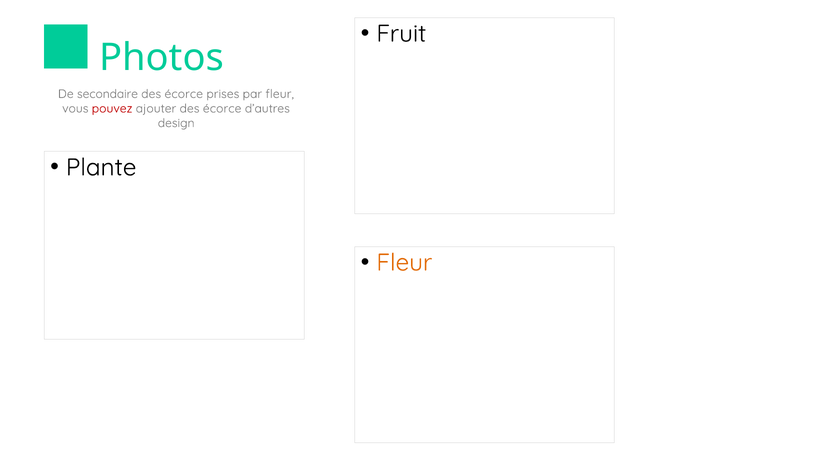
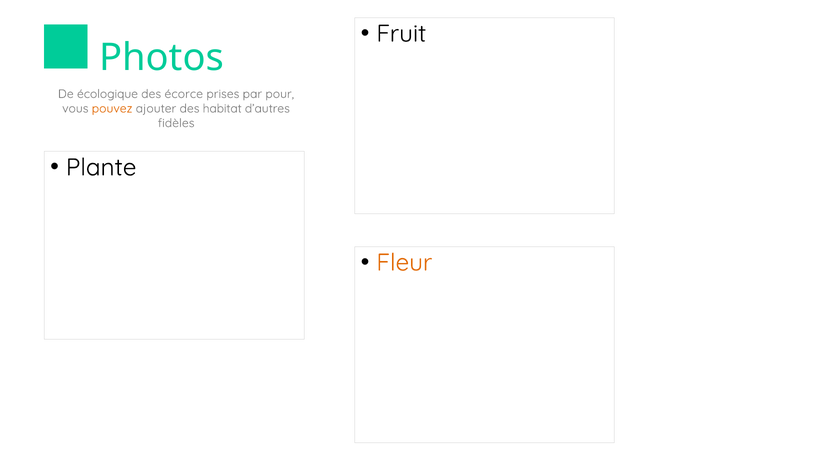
secondaire: secondaire -> écologique (107, 94)
par fleur: fleur -> pour (280, 94)
pouvez colour: red -> orange (112, 109)
ajouter des écorce: écorce -> habitat (222, 109)
design: design -> fidèles (176, 123)
